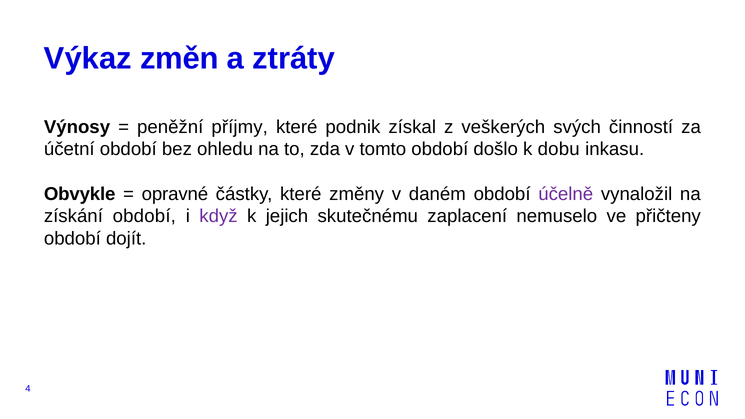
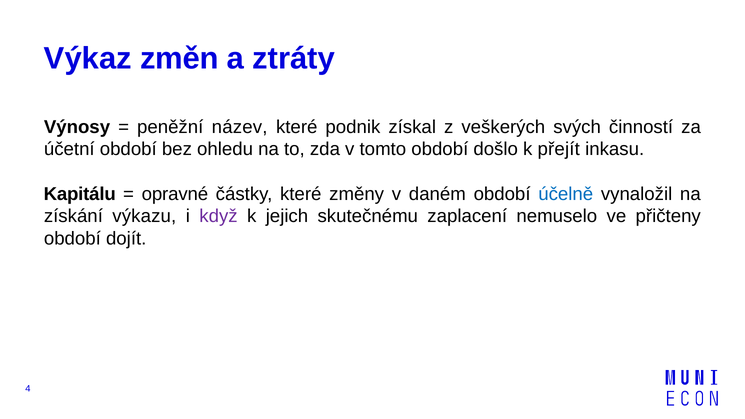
příjmy: příjmy -> název (240, 127)
dobu: dobu -> přejít (559, 149)
Obvykle: Obvykle -> Kapitálu (80, 194)
účelně colour: purple -> blue (566, 194)
získání období: období -> výkazu (144, 216)
